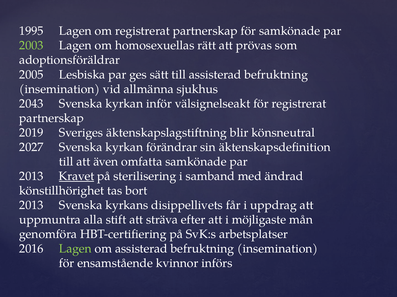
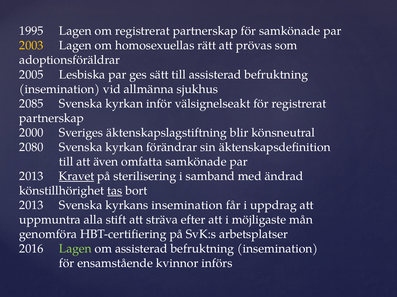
2003 colour: light green -> yellow (31, 46)
2043: 2043 -> 2085 (31, 104)
2019: 2019 -> 2000 (31, 133)
2027: 2027 -> 2080 (31, 147)
tas underline: none -> present (115, 191)
kyrkans disippellivets: disippellivets -> insemination (187, 206)
